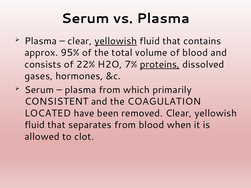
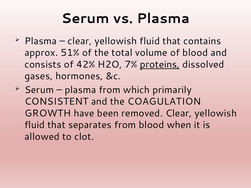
yellowish underline: present -> none (116, 41)
95%: 95% -> 51% (70, 53)
22%: 22% -> 42% (86, 65)
LOCATED: LOCATED -> GROWTH (48, 113)
